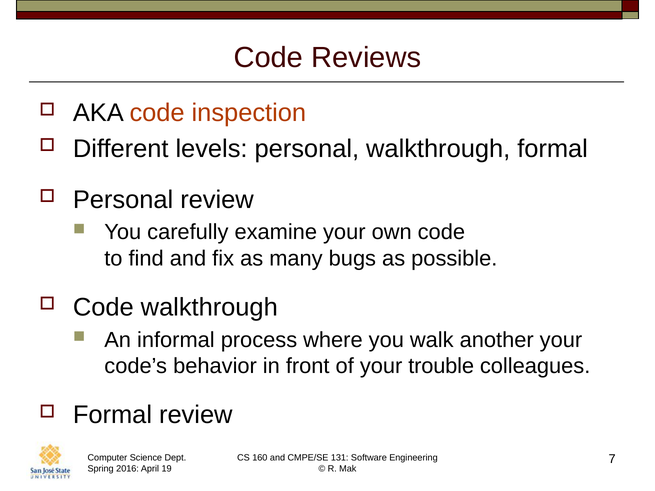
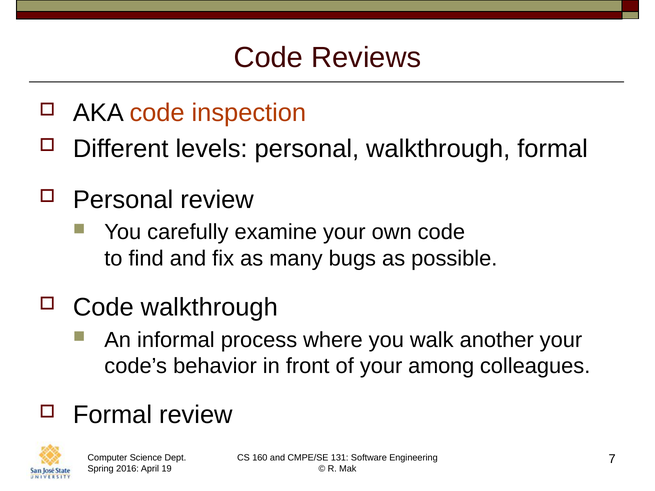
trouble: trouble -> among (441, 366)
